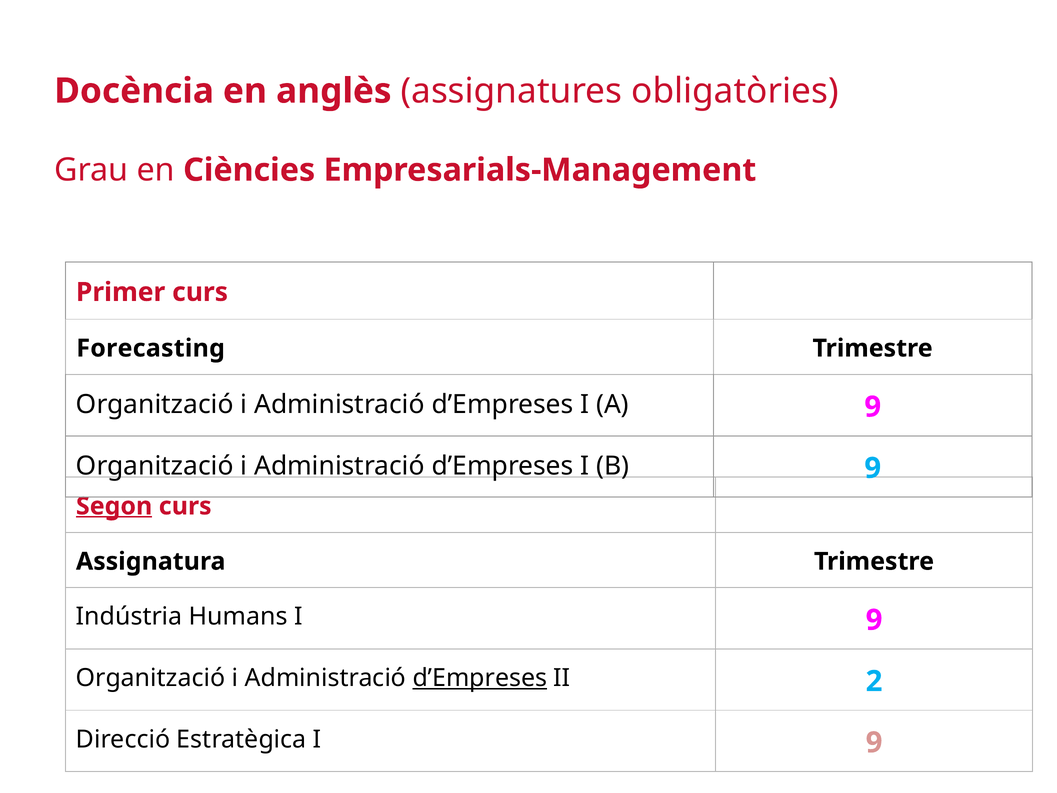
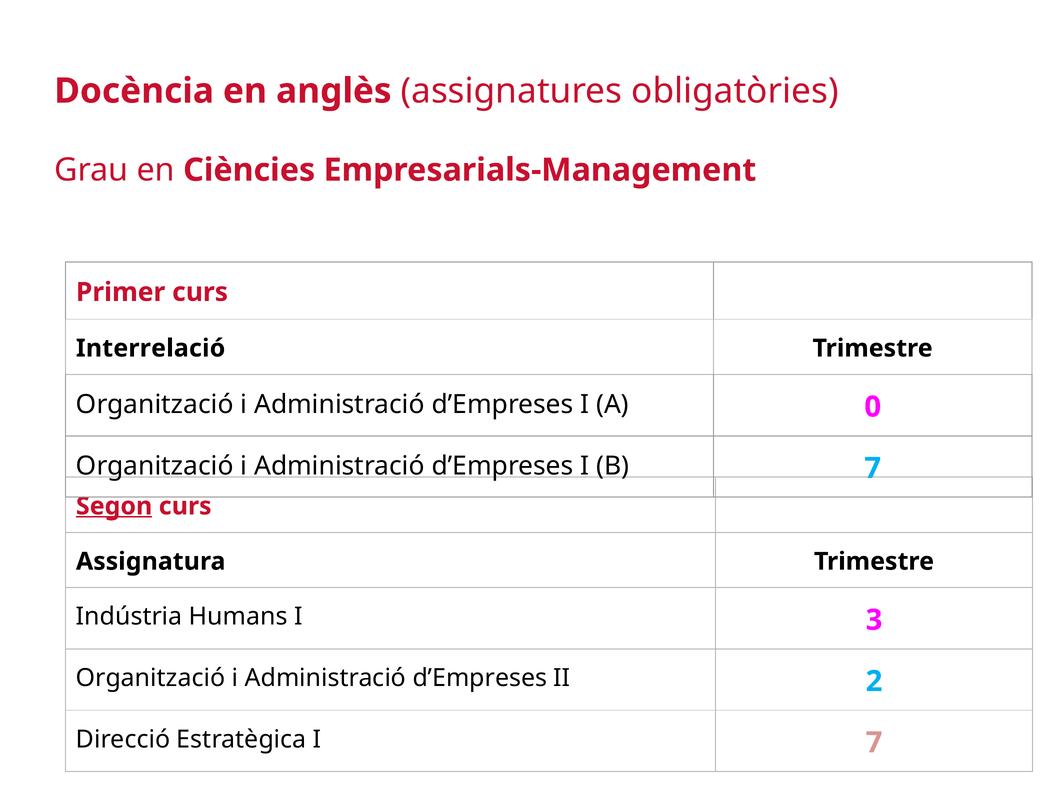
Forecasting: Forecasting -> Interrelació (151, 348)
A 9: 9 -> 0 (873, 407)
B 9: 9 -> 7 (873, 468)
Humans I 9: 9 -> 3 (874, 620)
d’Empreses underline: present -> none (480, 678)
Estratègica I 9: 9 -> 7 (874, 742)
